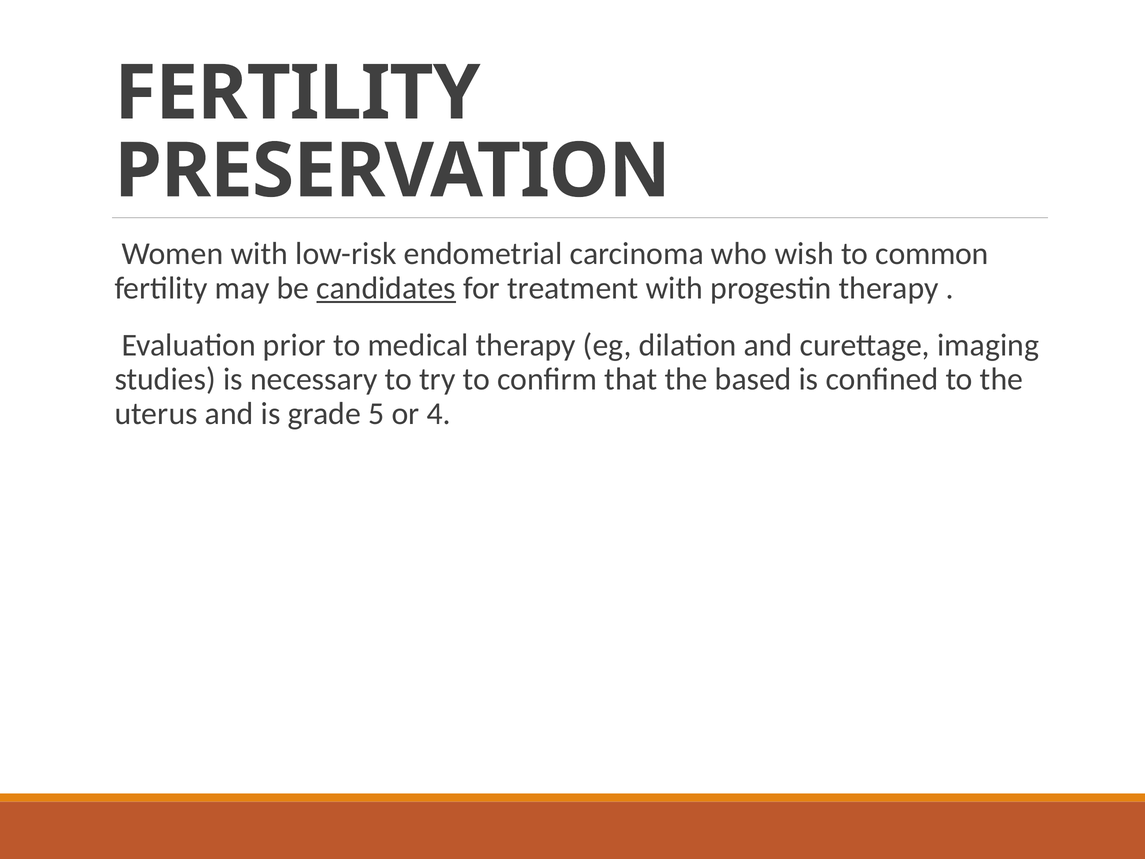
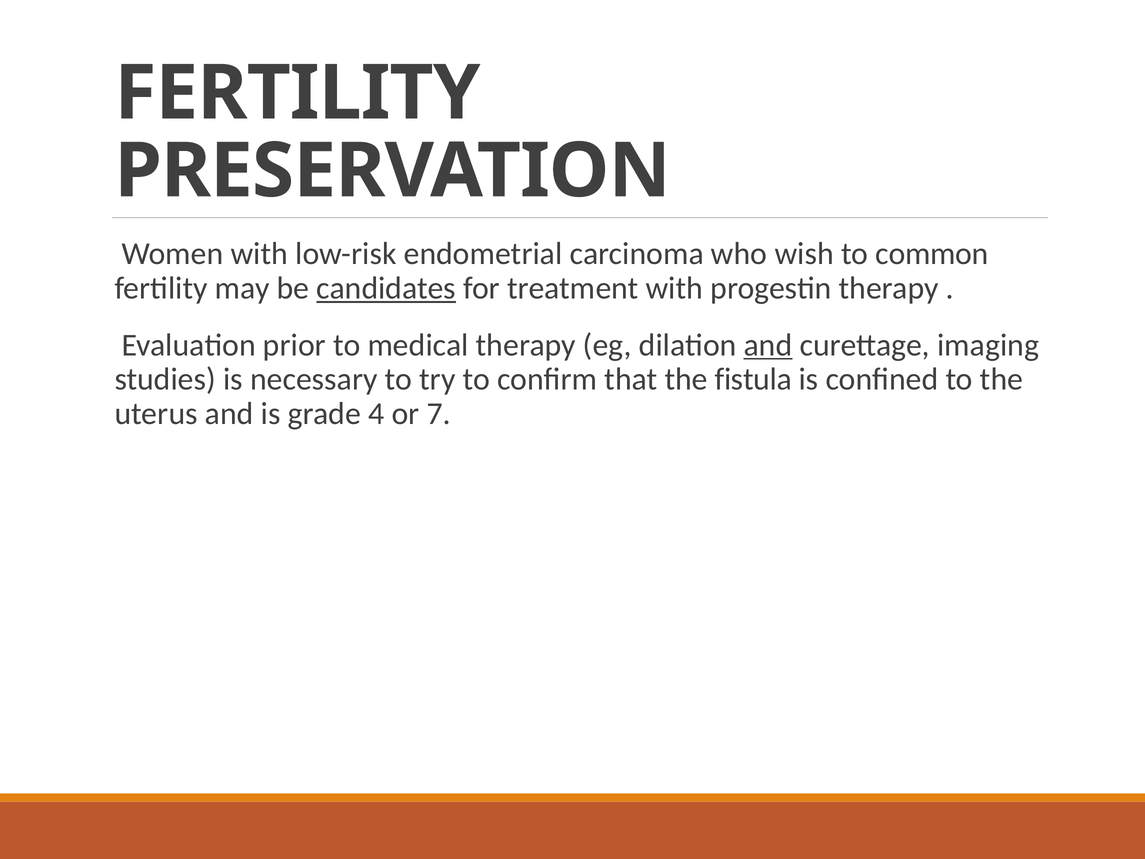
and underline: none -> present (768, 345)
based: based -> fistula (753, 379)
5: 5 -> 4 (376, 414)
4: 4 -> 7 (439, 414)
